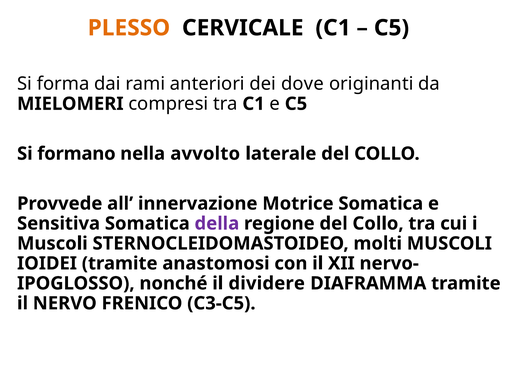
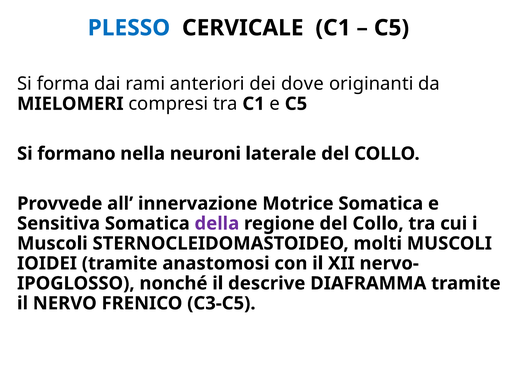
PLESSO colour: orange -> blue (129, 28)
avvolto: avvolto -> neuroni (205, 153)
dividere: dividere -> descrive (267, 283)
